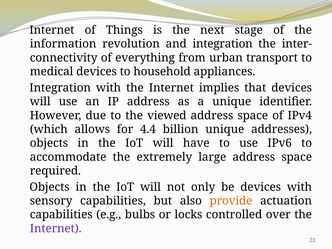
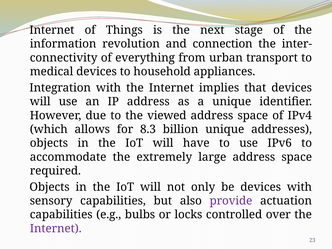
and integration: integration -> connection (223, 44)
4.4: 4.4 -> 8.3 (148, 129)
provide colour: orange -> purple (231, 201)
